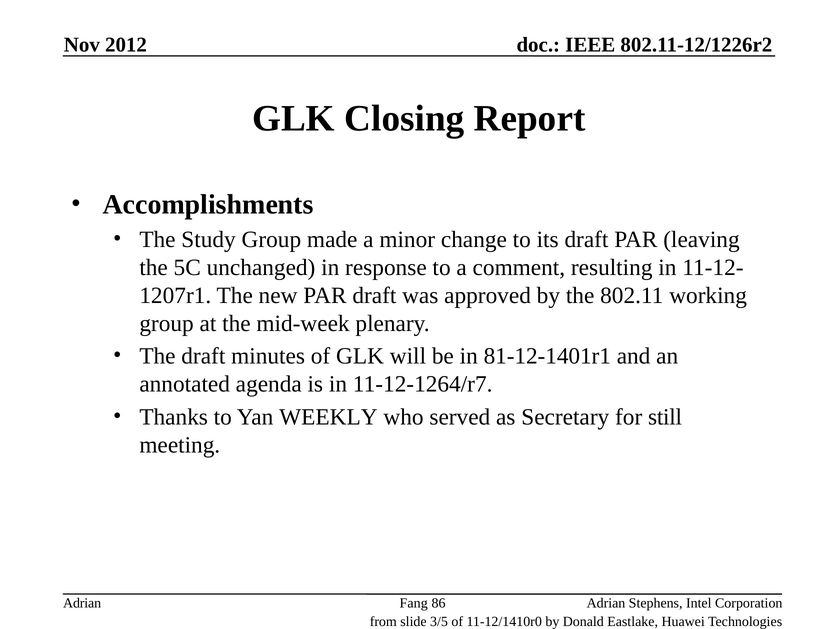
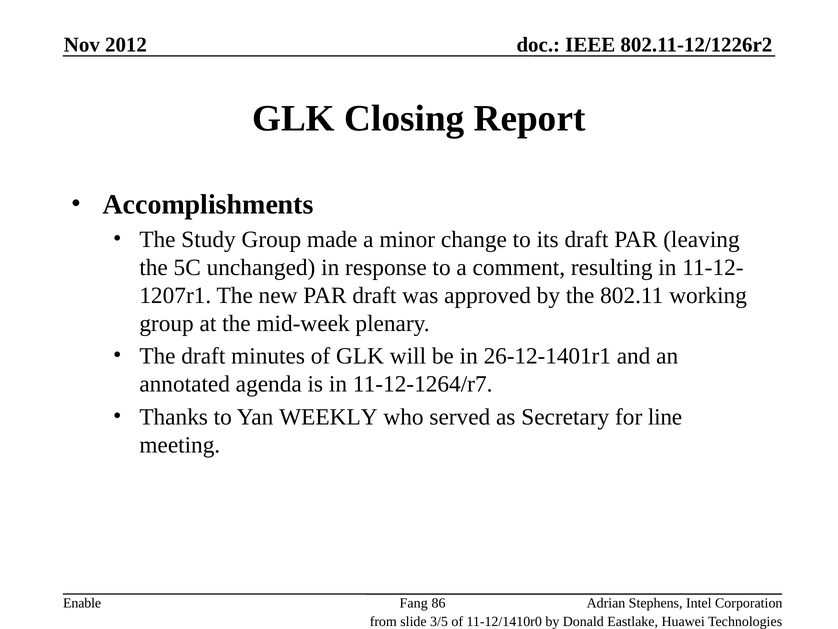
81-12-1401r1: 81-12-1401r1 -> 26-12-1401r1 (547, 356)
still: still -> line (665, 417)
Adrian: Adrian -> Enable (82, 603)
